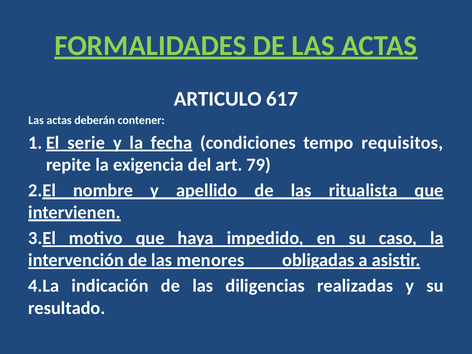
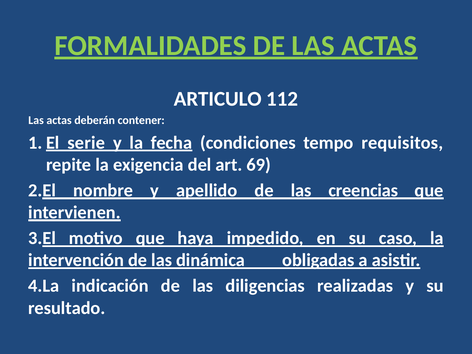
617: 617 -> 112 (282, 99)
79: 79 -> 69 (259, 165)
ritualista: ritualista -> creencias (363, 190)
menores: menores -> dinámica (211, 260)
